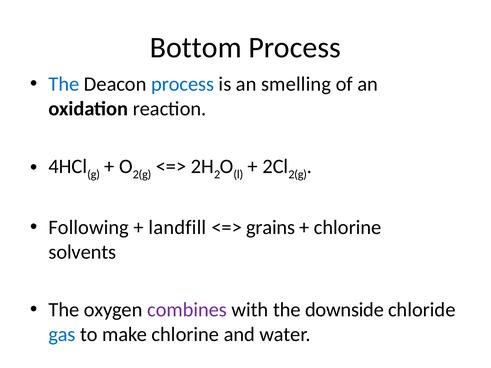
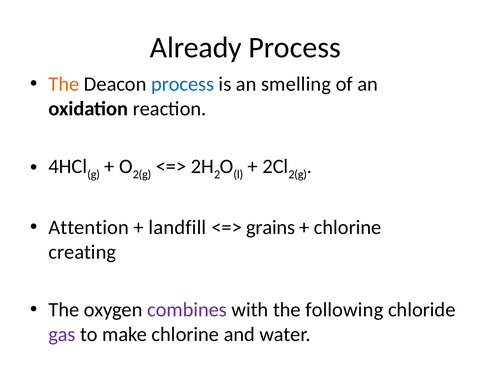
Bottom: Bottom -> Already (196, 48)
The colour: blue -> orange (64, 84)
Following: Following -> Attention (89, 228)
solvents: solvents -> creating (82, 252)
downside: downside -> following (344, 310)
gas colour: blue -> purple (62, 335)
